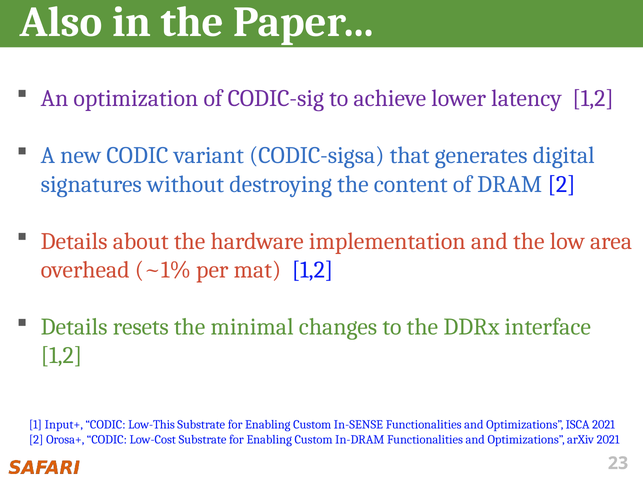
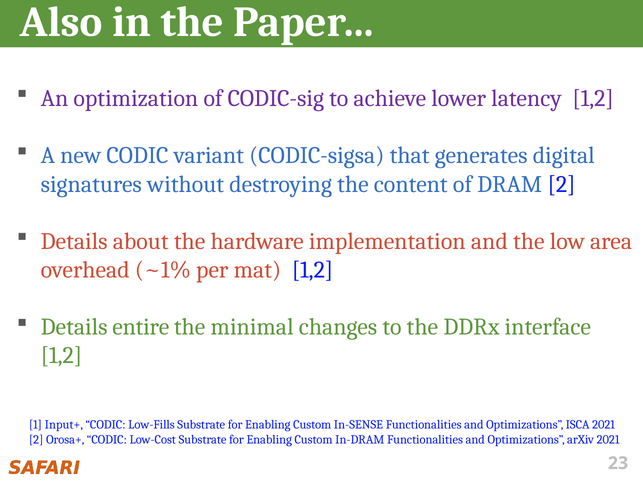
resets: resets -> entire (141, 327)
Low-This: Low-This -> Low-Fills (151, 425)
